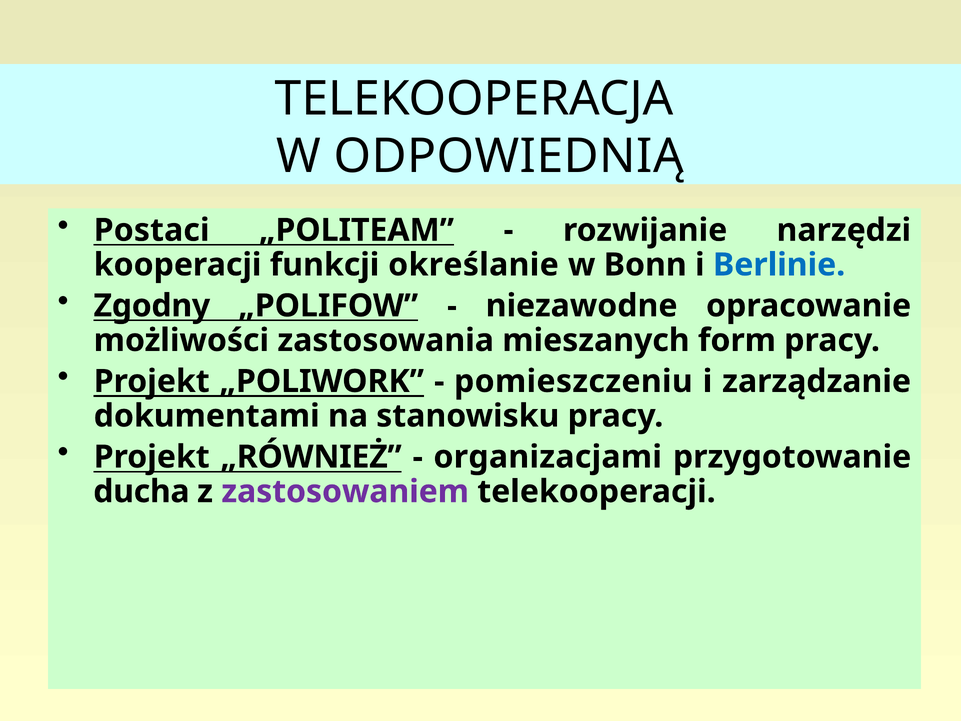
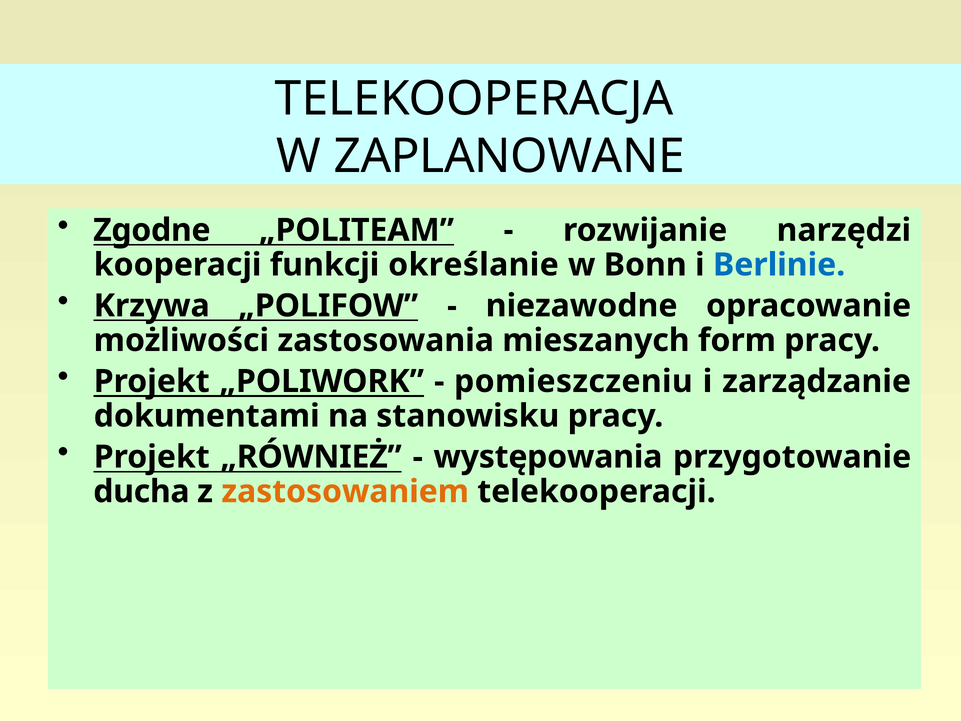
ODPOWIEDNIĄ: ODPOWIEDNIĄ -> ZAPLANOWANE (509, 156)
Postaci: Postaci -> Zgodne (152, 230)
Zgodny: Zgodny -> Krzywa (152, 306)
organizacjami: organizacjami -> występowania (548, 457)
zastosowaniem colour: purple -> orange (345, 491)
